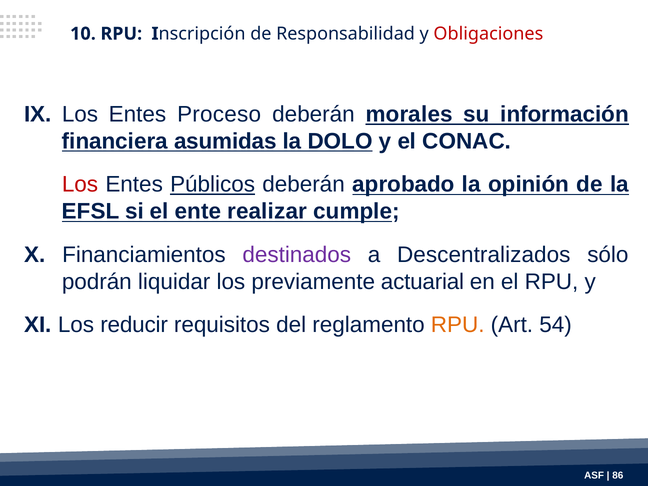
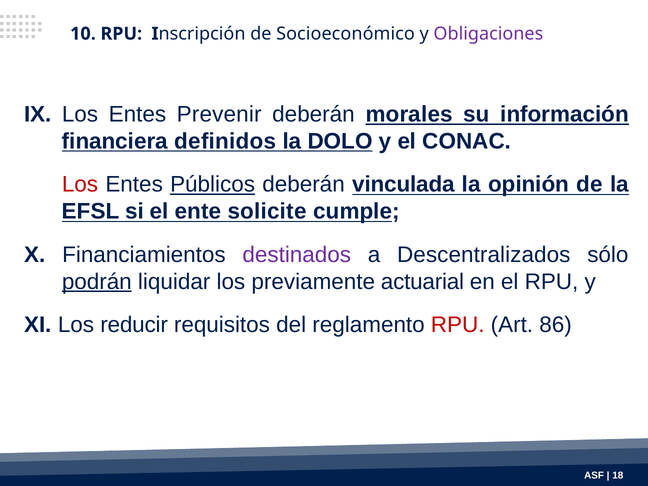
Responsabilidad: Responsabilidad -> Socioeconómico (346, 34)
Obligaciones colour: red -> purple (488, 34)
Proceso: Proceso -> Prevenir (219, 114)
asumidas: asumidas -> definidos (225, 141)
aprobado: aprobado -> vinculada (404, 184)
realizar: realizar -> solicite (267, 211)
podrán underline: none -> present (97, 282)
RPU colour: orange -> red (458, 325)
54: 54 -> 86 (556, 325)
86: 86 -> 18 (618, 476)
